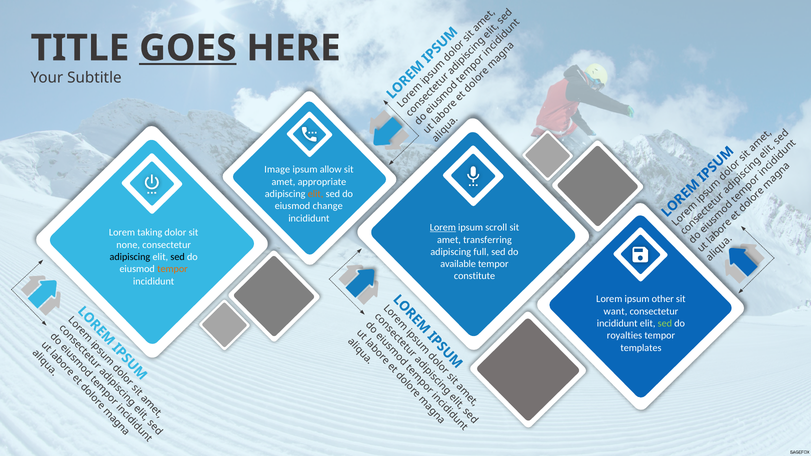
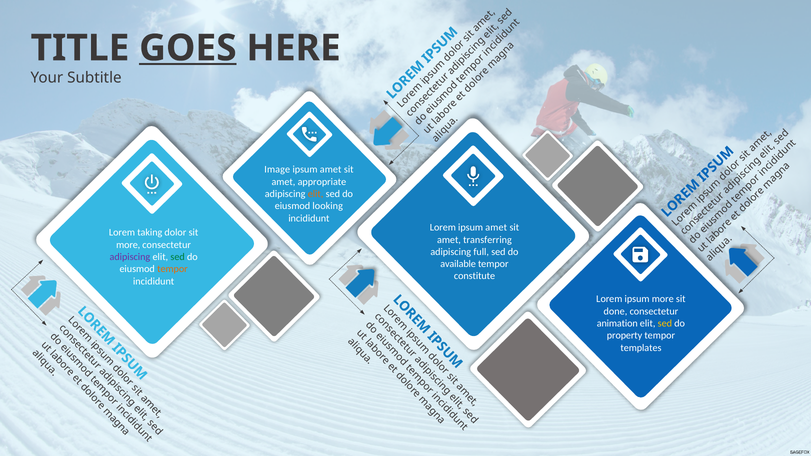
allow: allow -> amet (331, 170)
change: change -> looking (328, 206)
Lorem underline: present -> none (443, 228)
scroll: scroll -> amet (496, 228)
none: none -> more (128, 245)
adipiscing colour: black -> purple (130, 257)
sed colour: black -> green (178, 257)
ipsum other: other -> more (663, 299)
want: want -> done (615, 311)
incididunt: incididunt -> animation (617, 324)
sed colour: light green -> yellow (665, 324)
royalties: royalties -> property (625, 336)
